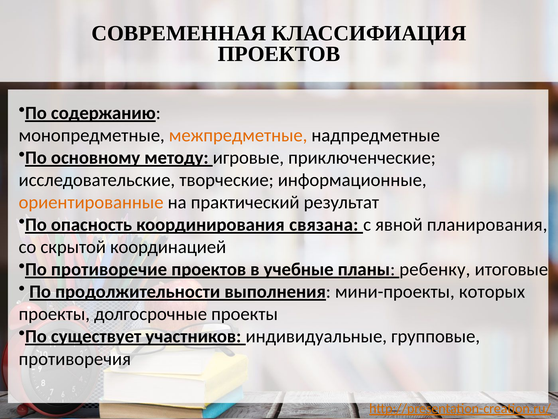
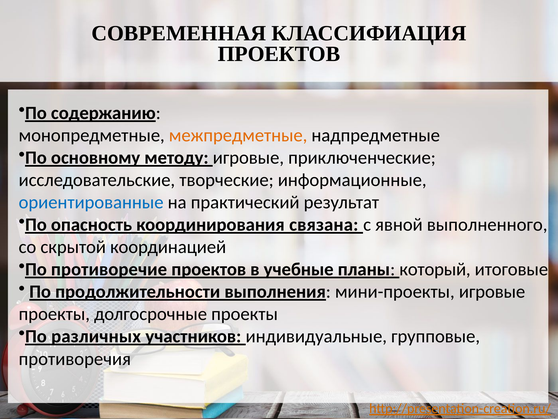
ориентированные colour: orange -> blue (91, 202)
планирования: планирования -> выполненного (487, 225)
ребенку: ребенку -> который (435, 269)
мини-проекты которых: которых -> игровые (492, 291)
существует: существует -> различных (96, 336)
